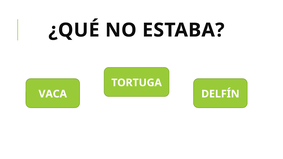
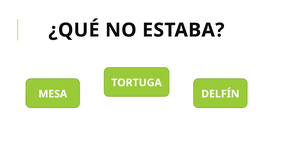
VACA: VACA -> MESA (53, 94)
